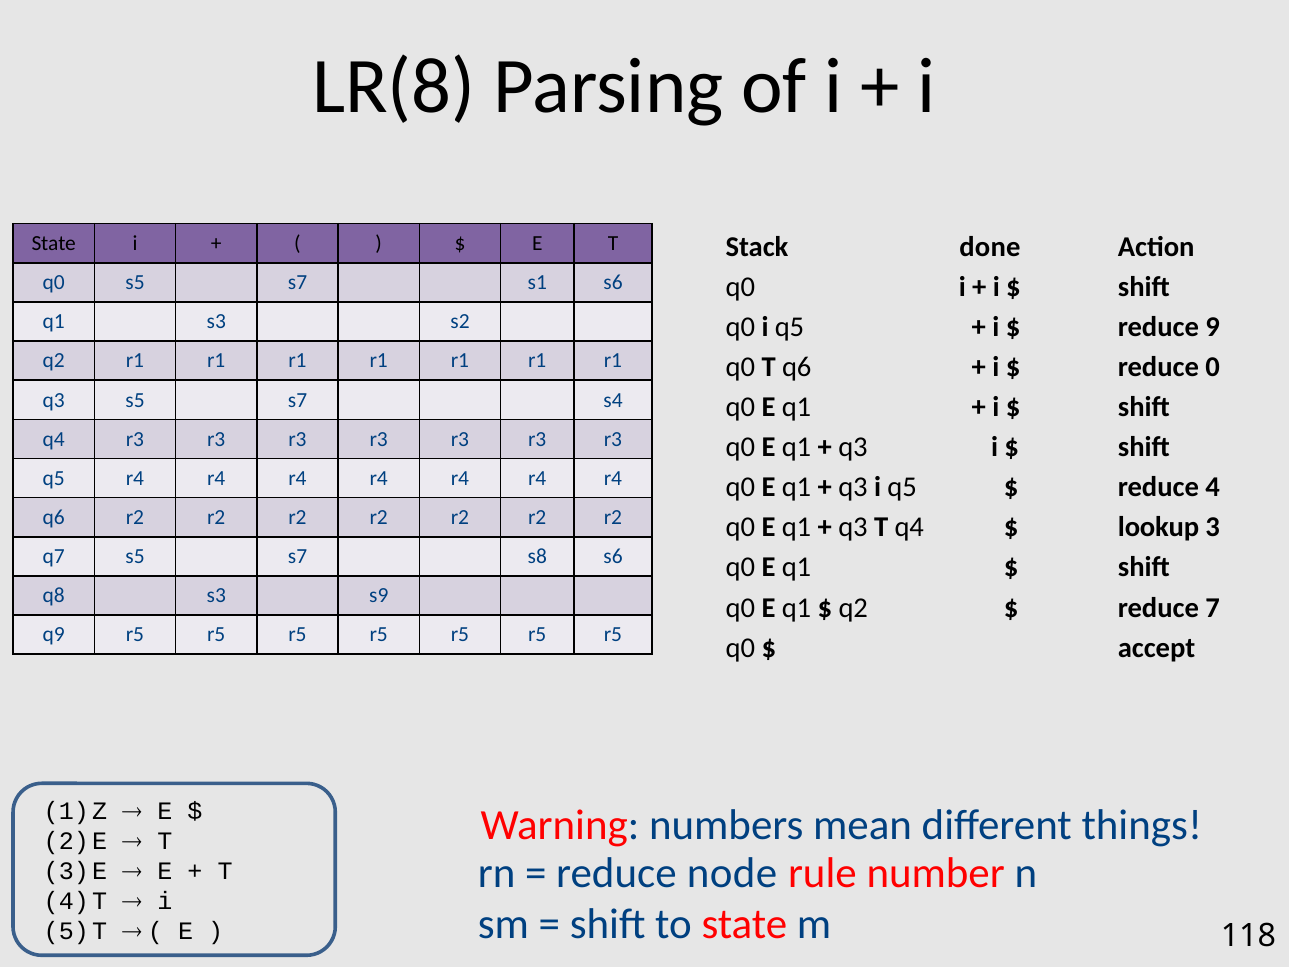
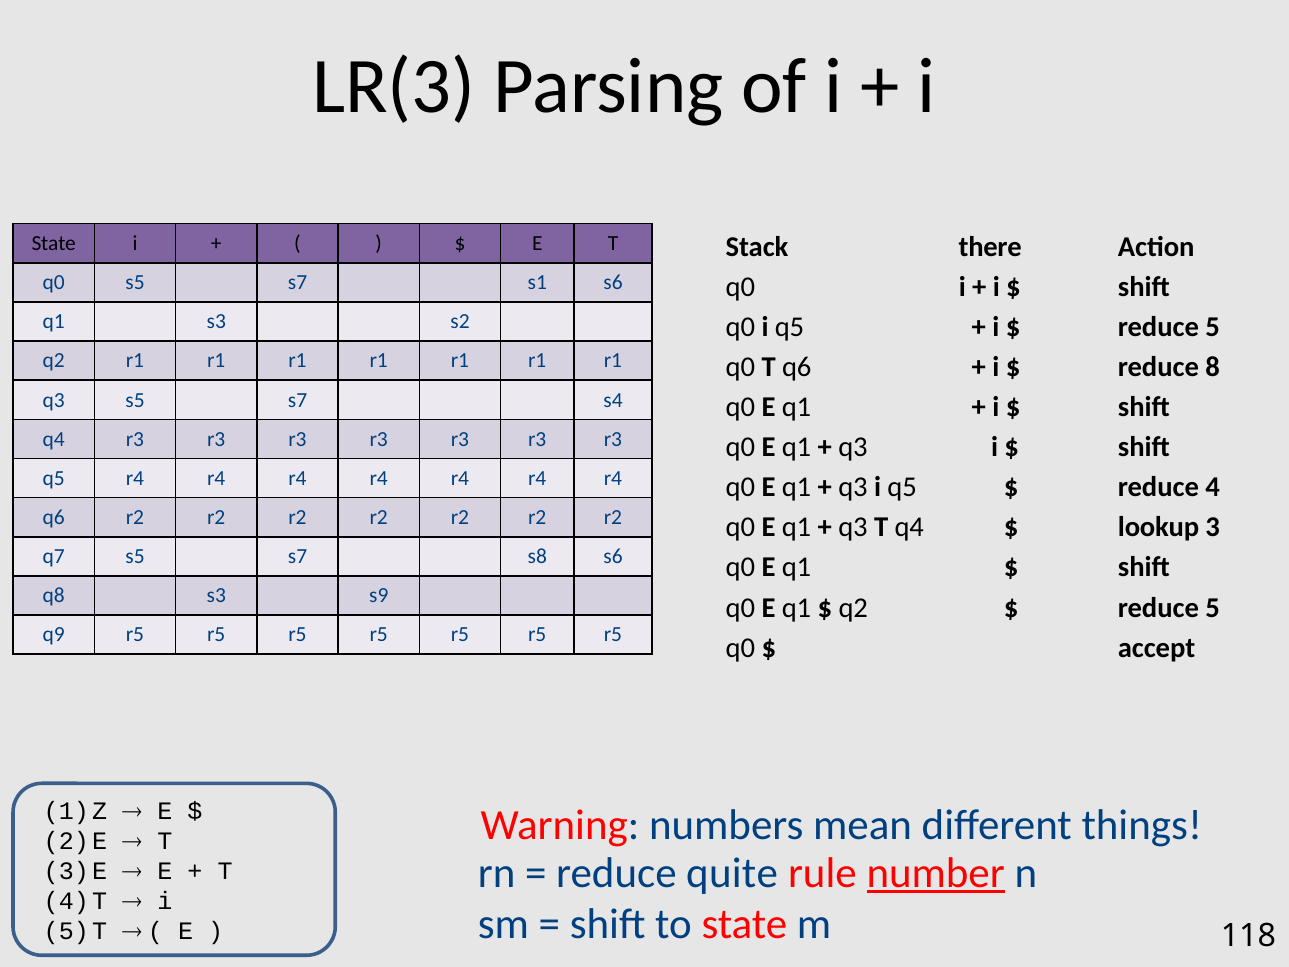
LR(8: LR(8 -> LR(3 (394, 86)
done: done -> there (990, 247)
9: 9 -> 5 (1213, 327)
0: 0 -> 8 (1213, 367)
7: 7 -> 5 (1213, 607)
node: node -> quite (732, 873)
number underline: none -> present (936, 873)
